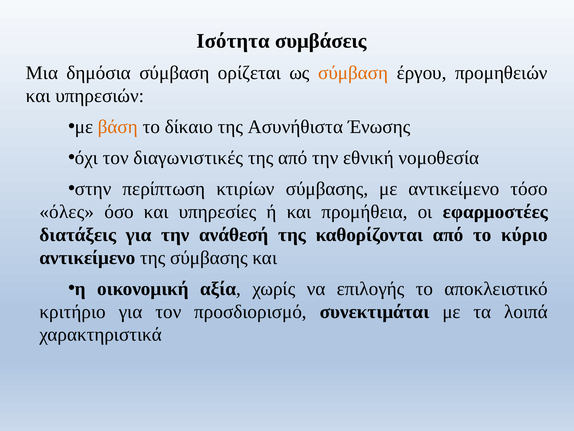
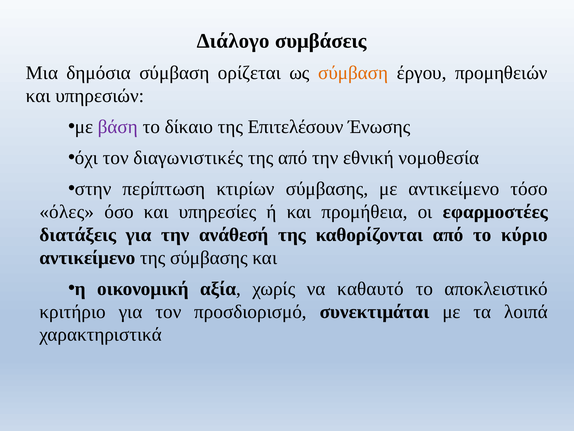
Ισότητα: Ισότητα -> Διάλογο (233, 41)
βάση colour: orange -> purple (118, 127)
Ασυνήθιστα: Ασυνήθιστα -> Επιτελέσουν (296, 127)
επιλογής: επιλογής -> καθαυτό (371, 288)
